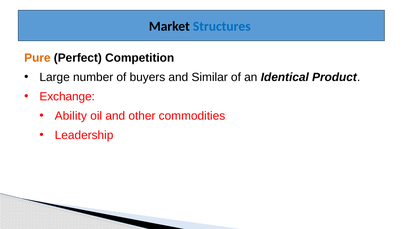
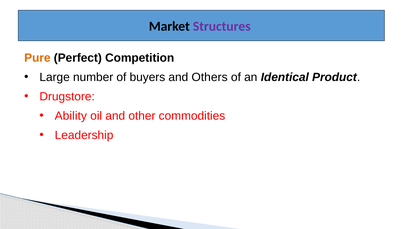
Structures colour: blue -> purple (222, 26)
Similar: Similar -> Others (210, 77)
Exchange: Exchange -> Drugstore (67, 96)
